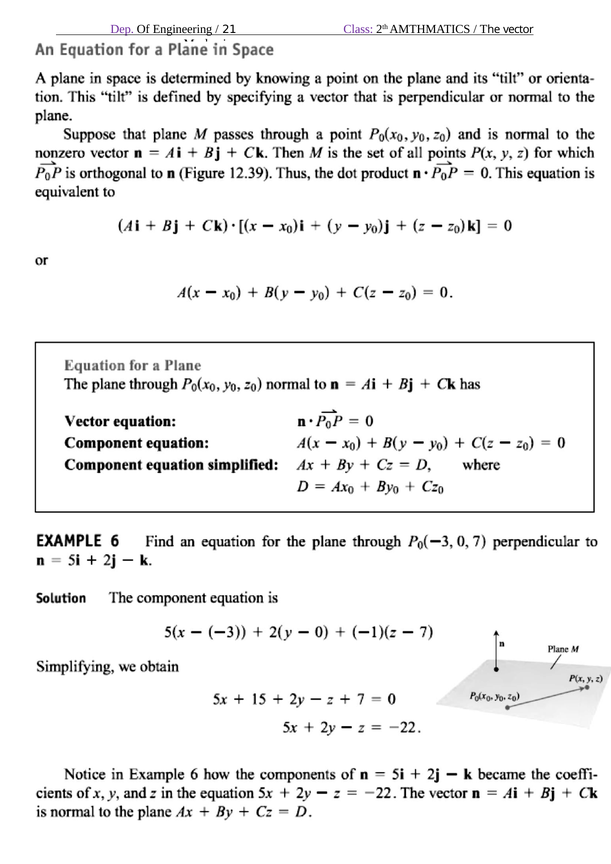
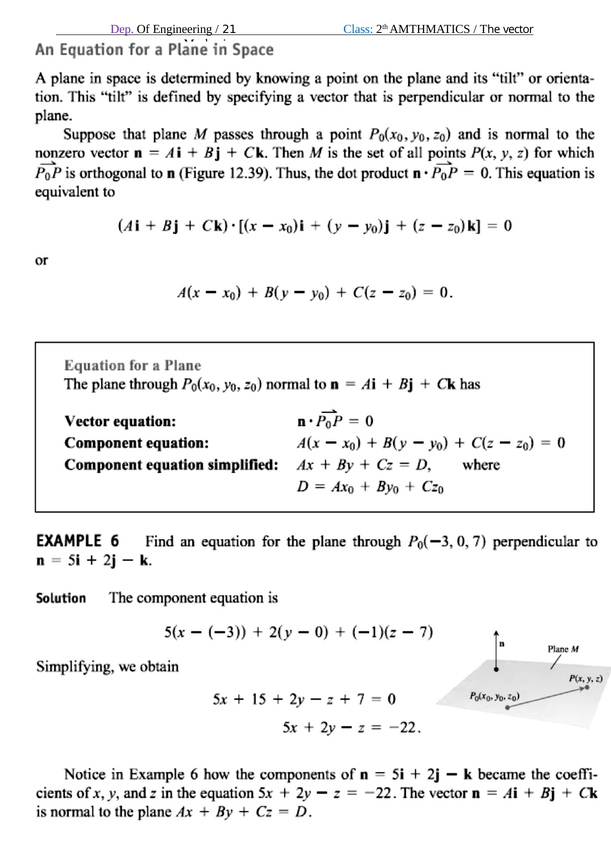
Class colour: purple -> blue (358, 29)
